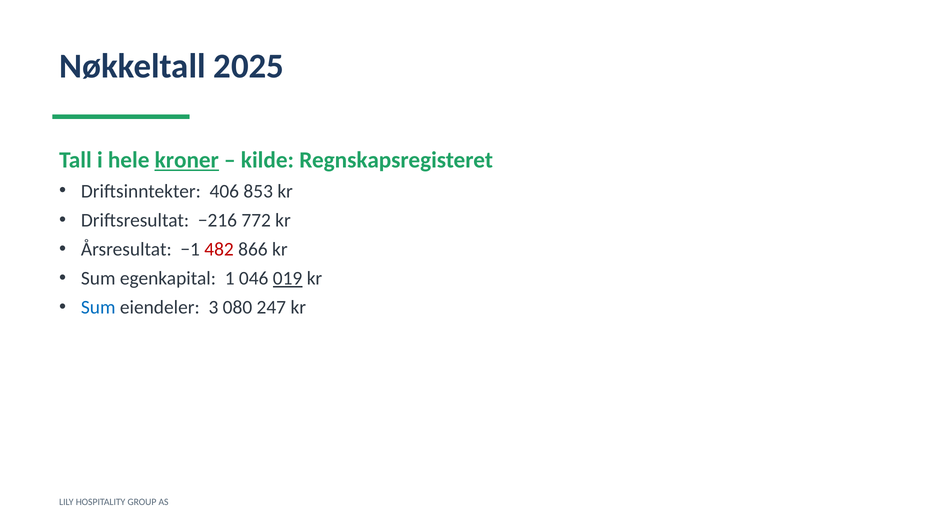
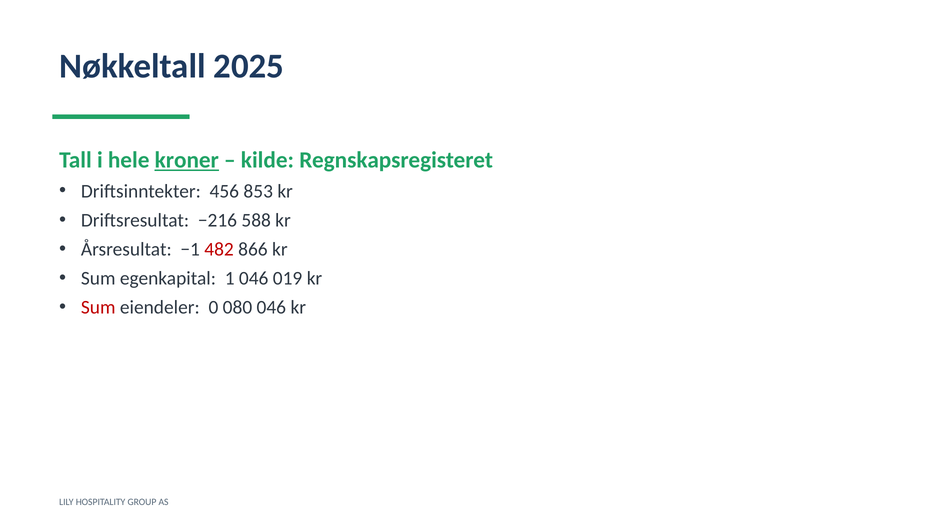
406: 406 -> 456 (224, 191)
772: 772 -> 588 (256, 220)
019 underline: present -> none (288, 278)
Sum colour: blue -> red (98, 308)
3: 3 -> 0 (213, 308)
080 247: 247 -> 046 (271, 308)
